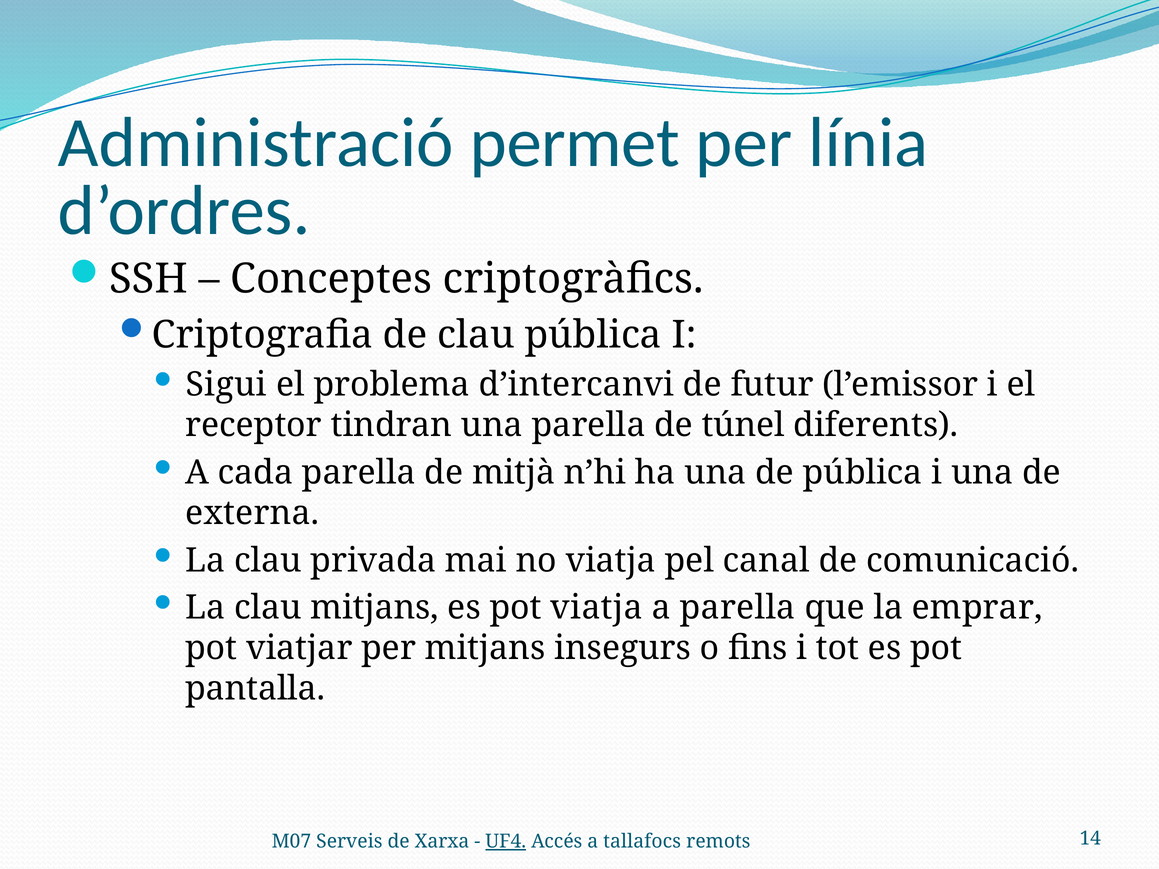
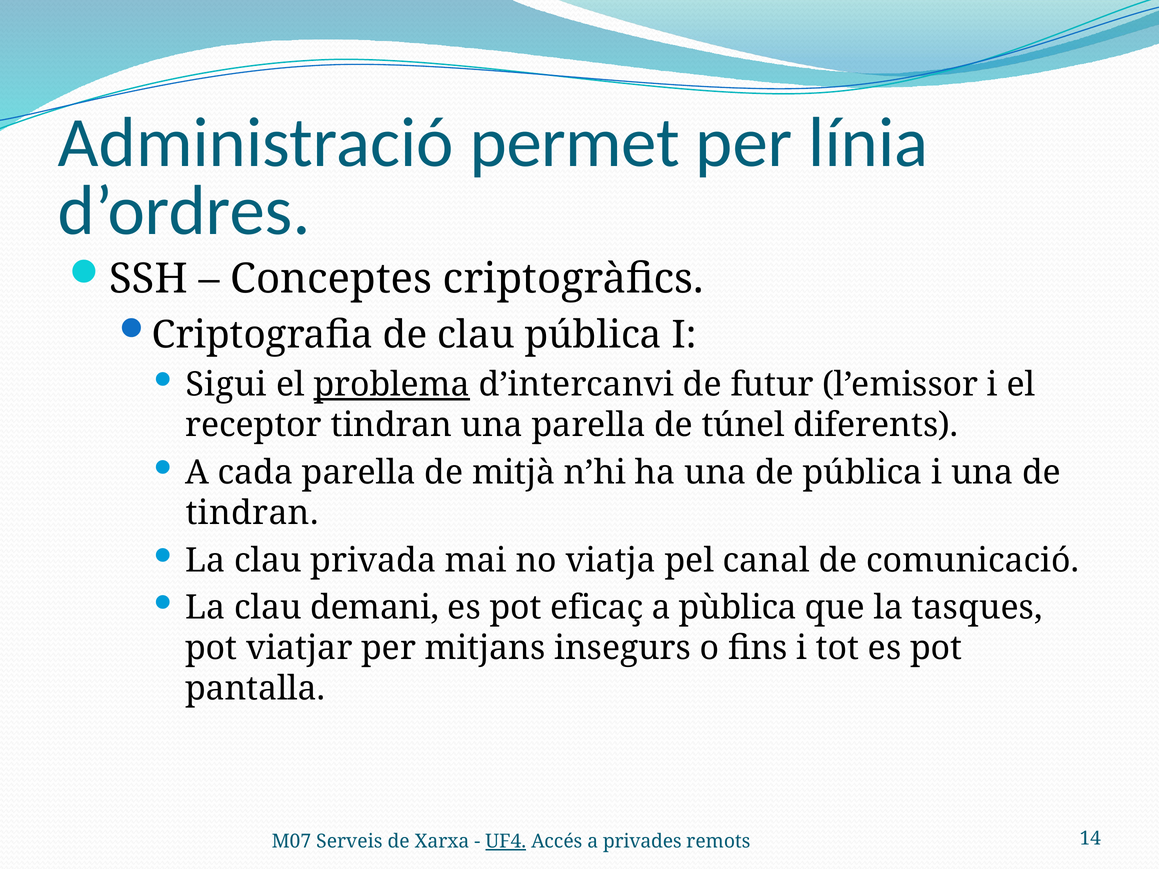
problema underline: none -> present (392, 385)
externa: externa -> tindran (252, 513)
clau mitjans: mitjans -> demani (375, 608)
pot viatja: viatja -> eficaç (597, 608)
a parella: parella -> pùblica (738, 608)
emprar: emprar -> tasques (977, 608)
tallafocs: tallafocs -> privades (642, 842)
